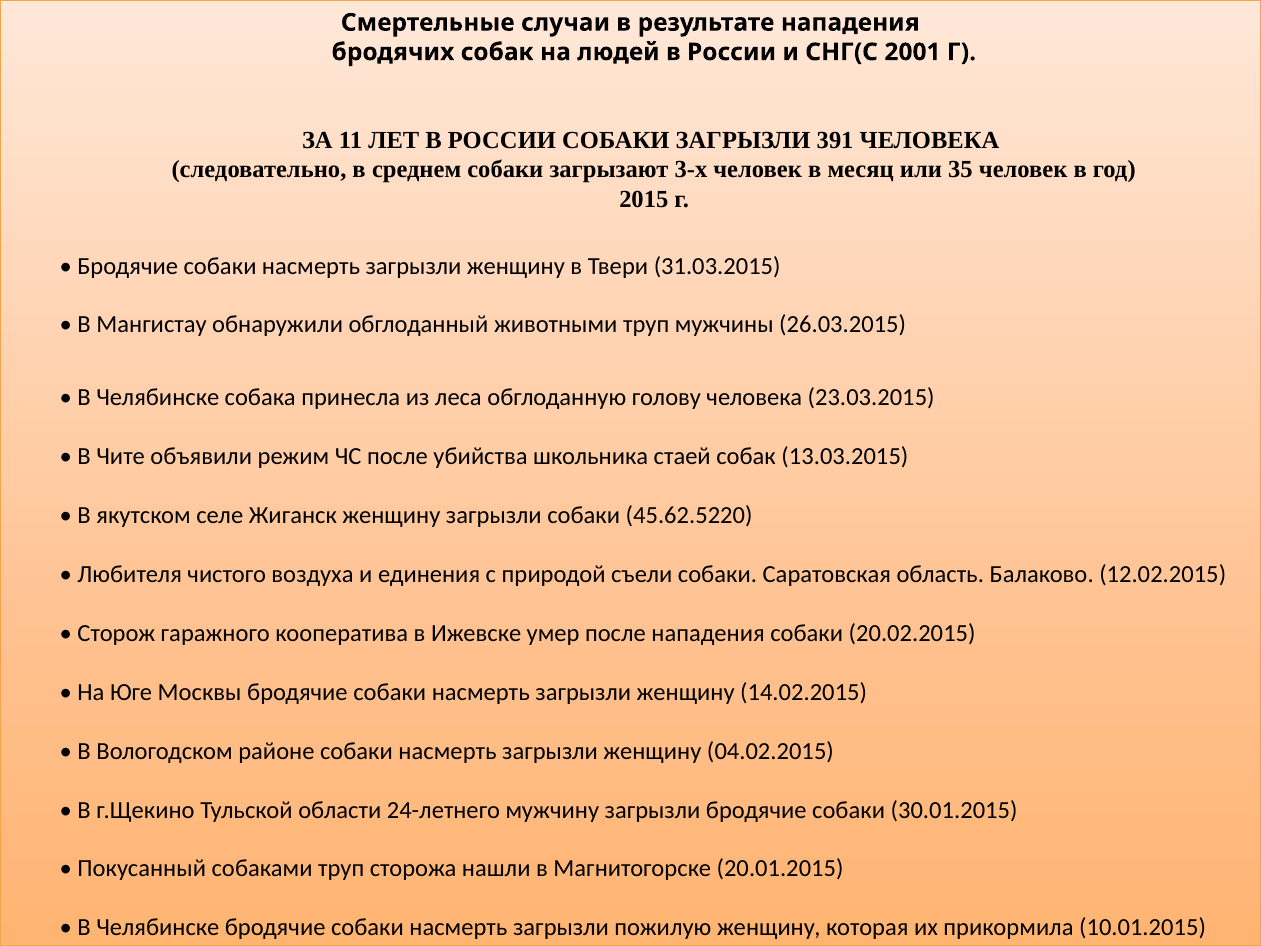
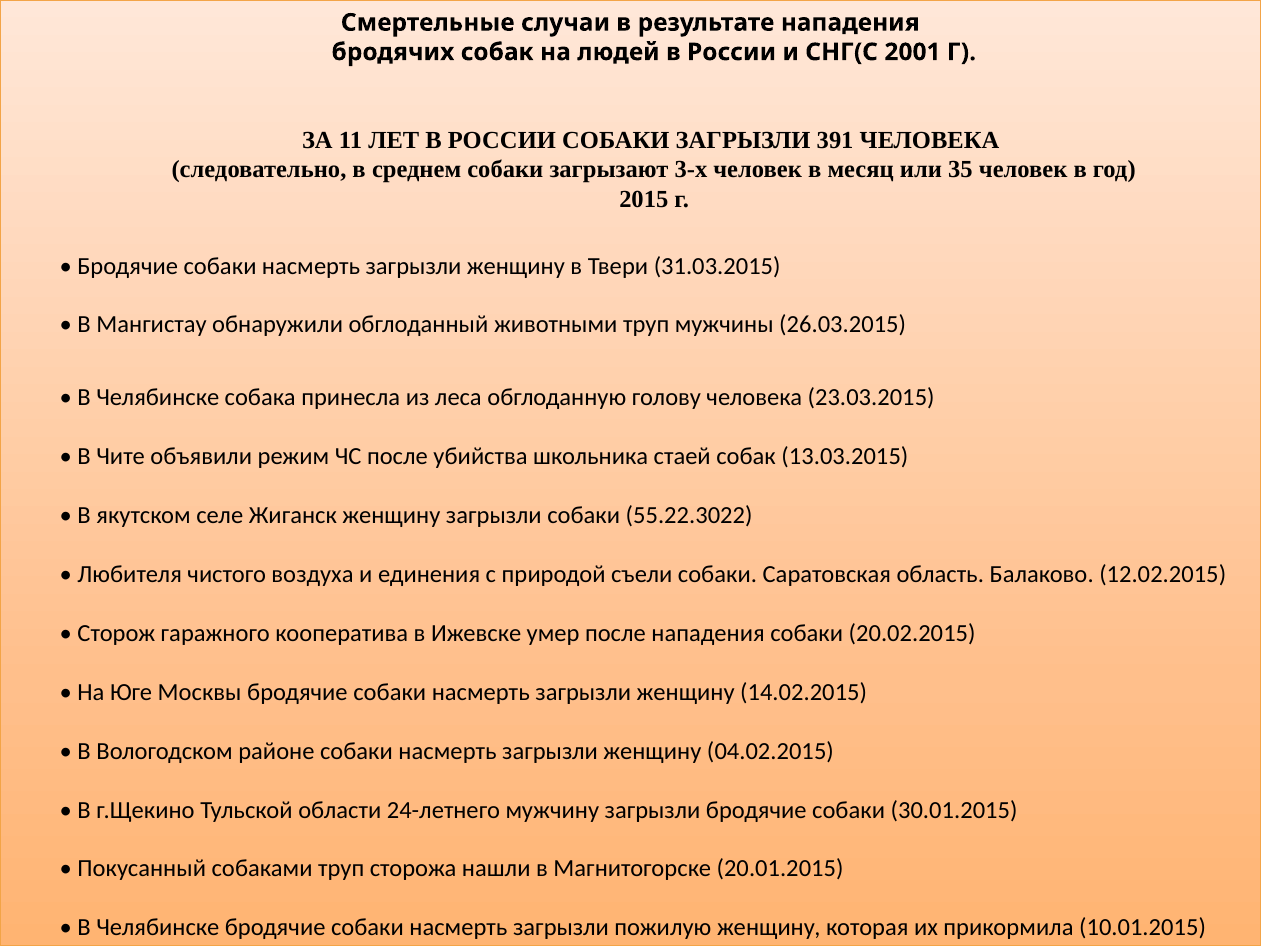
45.62.5220: 45.62.5220 -> 55.22.3022 (689, 515)
